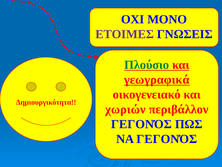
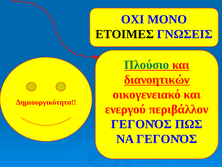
ΕΤΟΙΜΕΣ colour: purple -> black (125, 34)
γεωγραφικά: γεωγραφικά -> διανοητικών (157, 79)
χωριών: χωριών -> ενεργού (126, 109)
